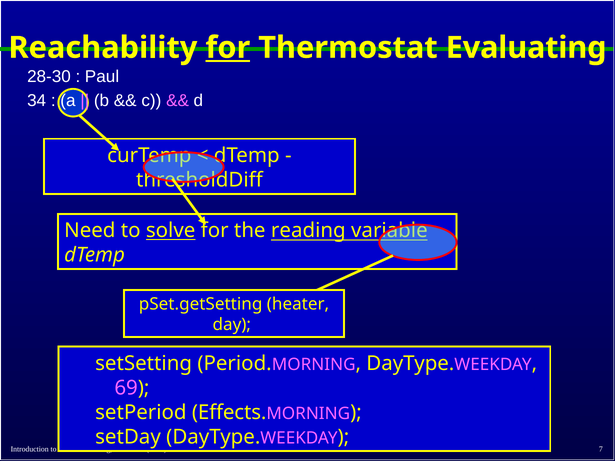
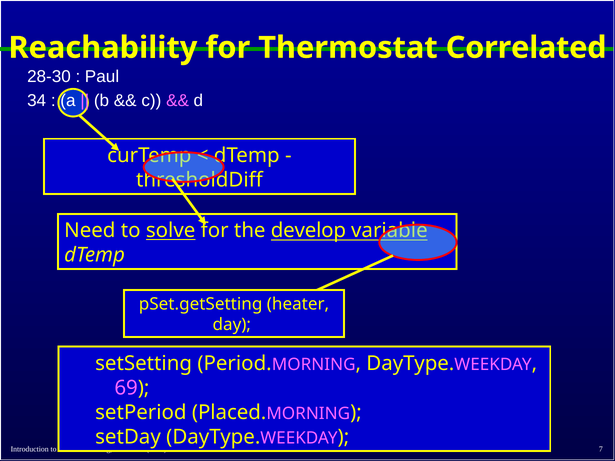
for underline: present -> none (228, 48)
Evaluating: Evaluating -> Correlated (526, 48)
reading: reading -> develop (308, 231)
Effects: Effects -> Placed (229, 413)
